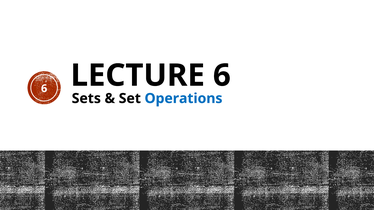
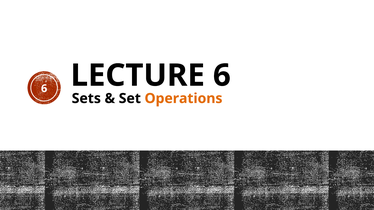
Operations colour: blue -> orange (183, 99)
